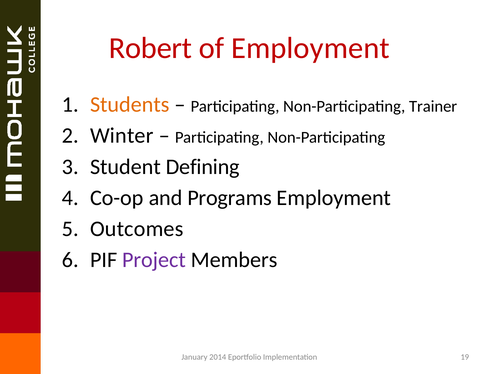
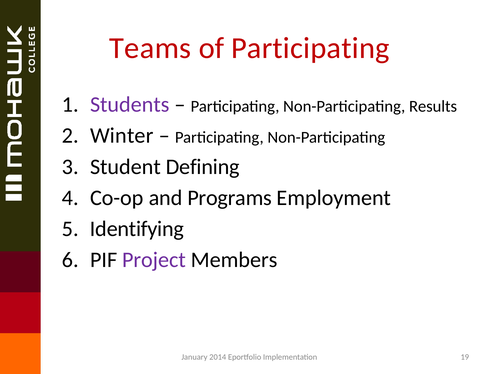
Robert: Robert -> Teams (150, 48)
of Employment: Employment -> Participating (310, 48)
Students colour: orange -> purple (130, 105)
Trainer: Trainer -> Results (433, 107)
Outcomes: Outcomes -> Identifying (137, 229)
